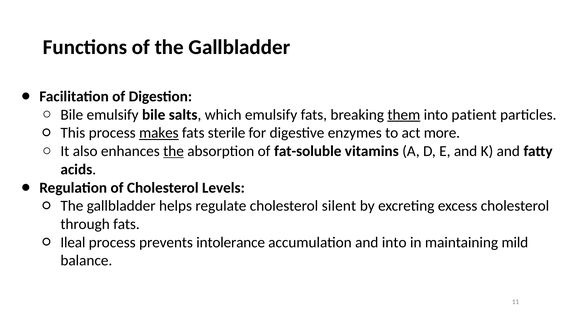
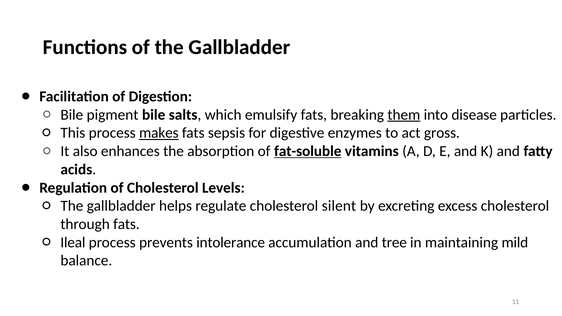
Bile emulsify: emulsify -> pigment (113, 115)
patient: patient -> disease (474, 115)
sterile: sterile -> sepsis (226, 133)
more: more -> gross (442, 133)
the underline: present -> none (174, 151)
fat-soluble underline: none -> present (308, 151)
and into: into -> tree (394, 242)
